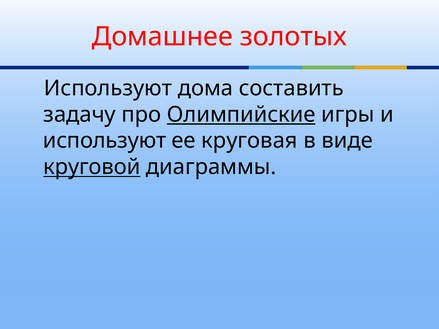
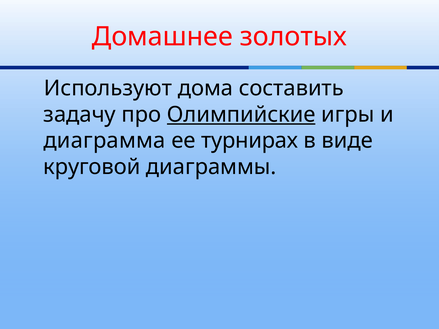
используют: используют -> диаграмма (104, 141)
круговая: круговая -> турнирах (250, 141)
круговой underline: present -> none (92, 167)
